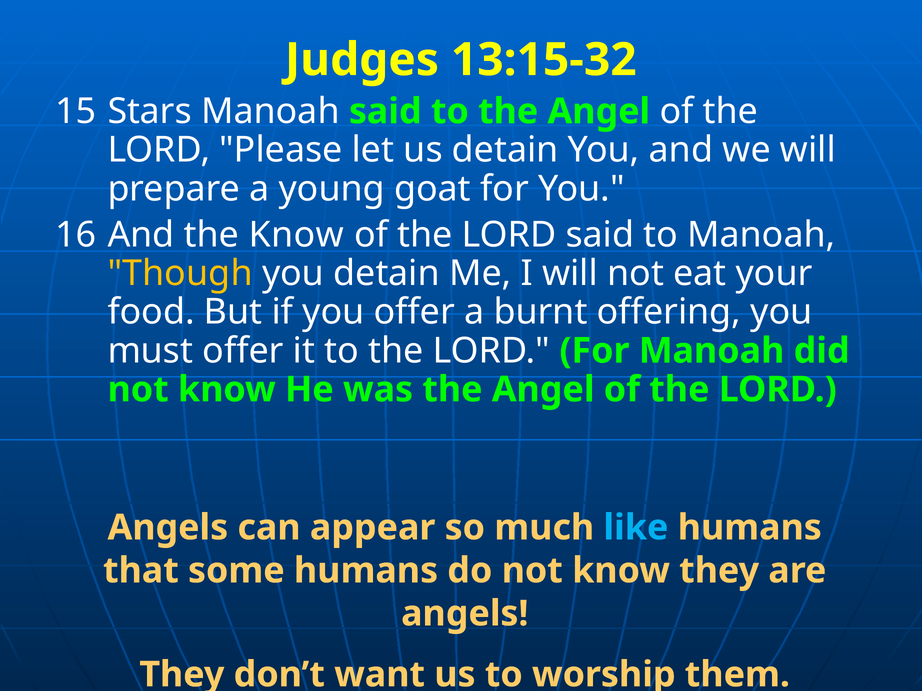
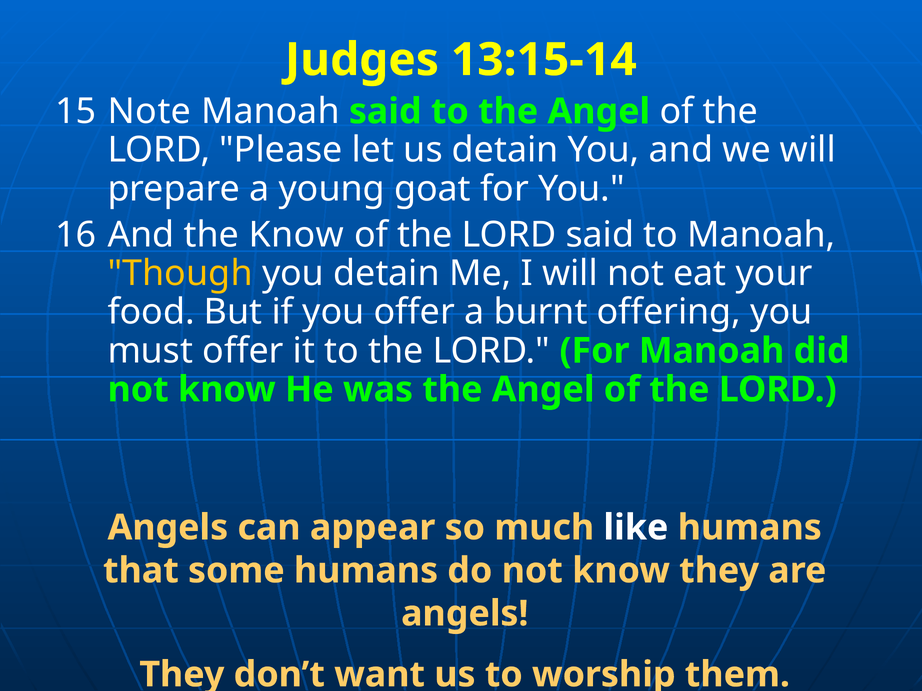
13:15-32: 13:15-32 -> 13:15-14 (544, 60)
Stars: Stars -> Note (149, 112)
like colour: light blue -> white (636, 528)
